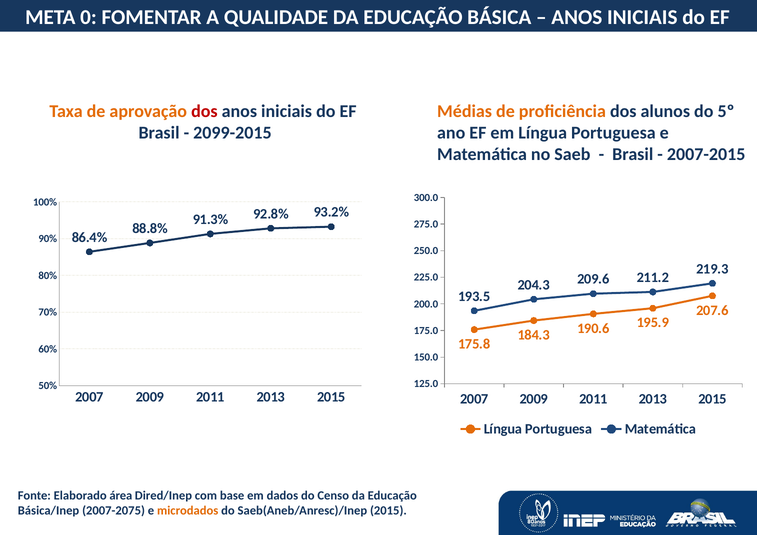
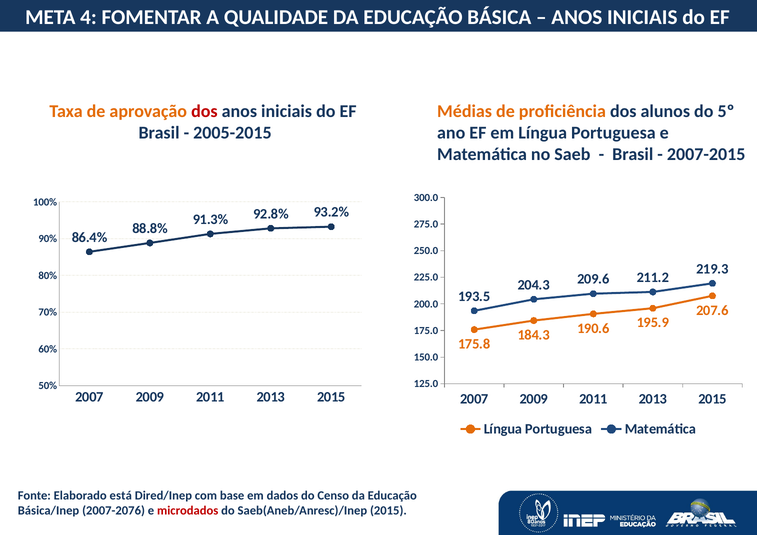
0: 0 -> 4 (88, 17)
2099-2015: 2099-2015 -> 2005-2015 (232, 133)
área: área -> está (121, 496)
2007-2075: 2007-2075 -> 2007-2076 (114, 511)
microdados colour: orange -> red (188, 511)
